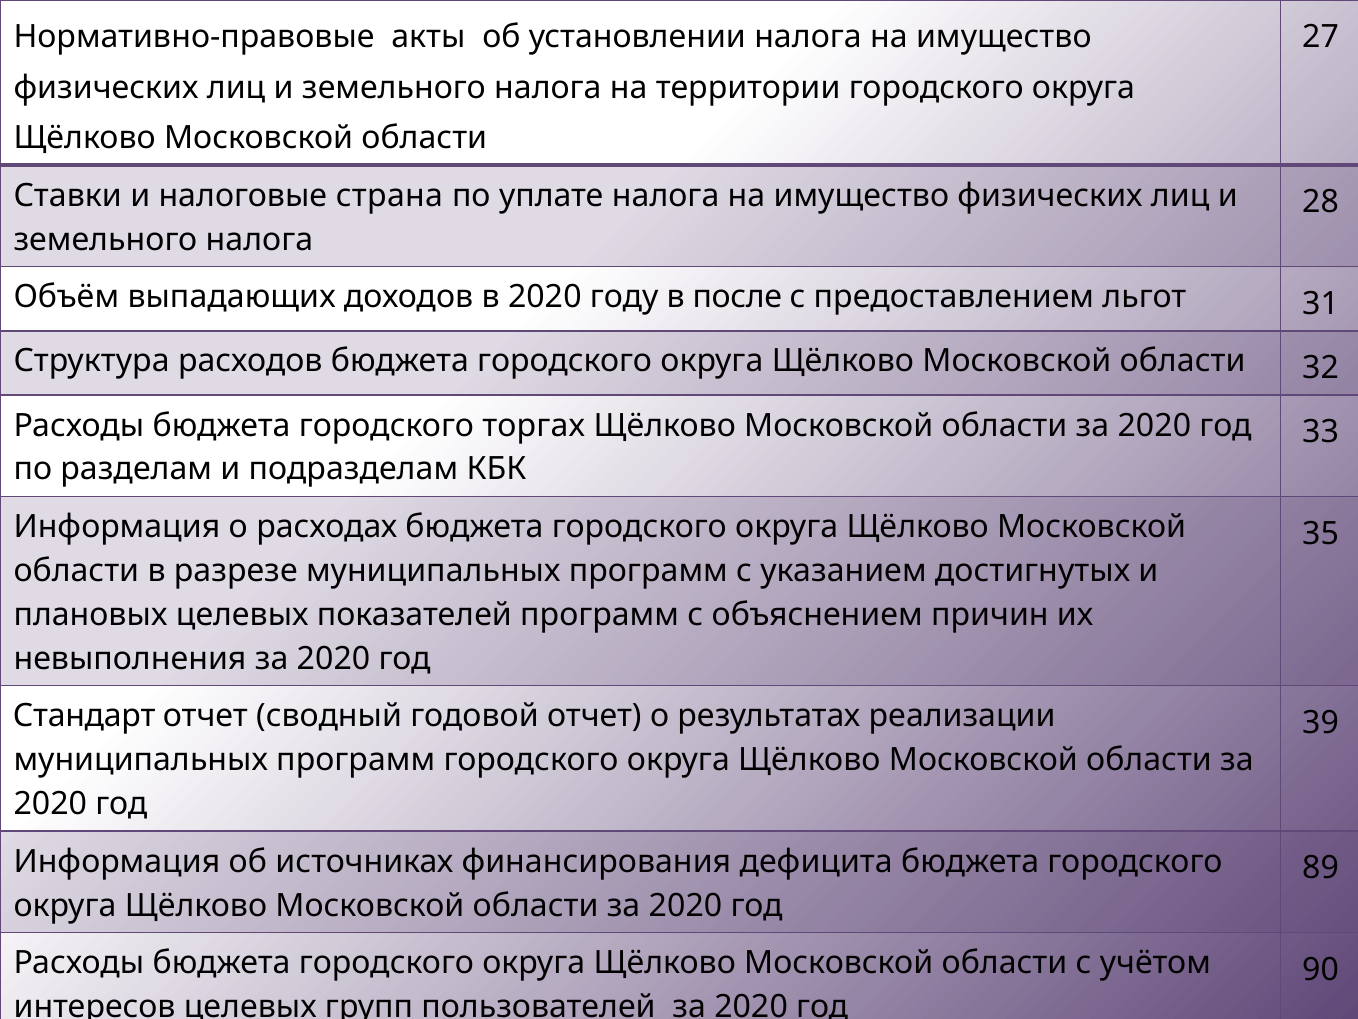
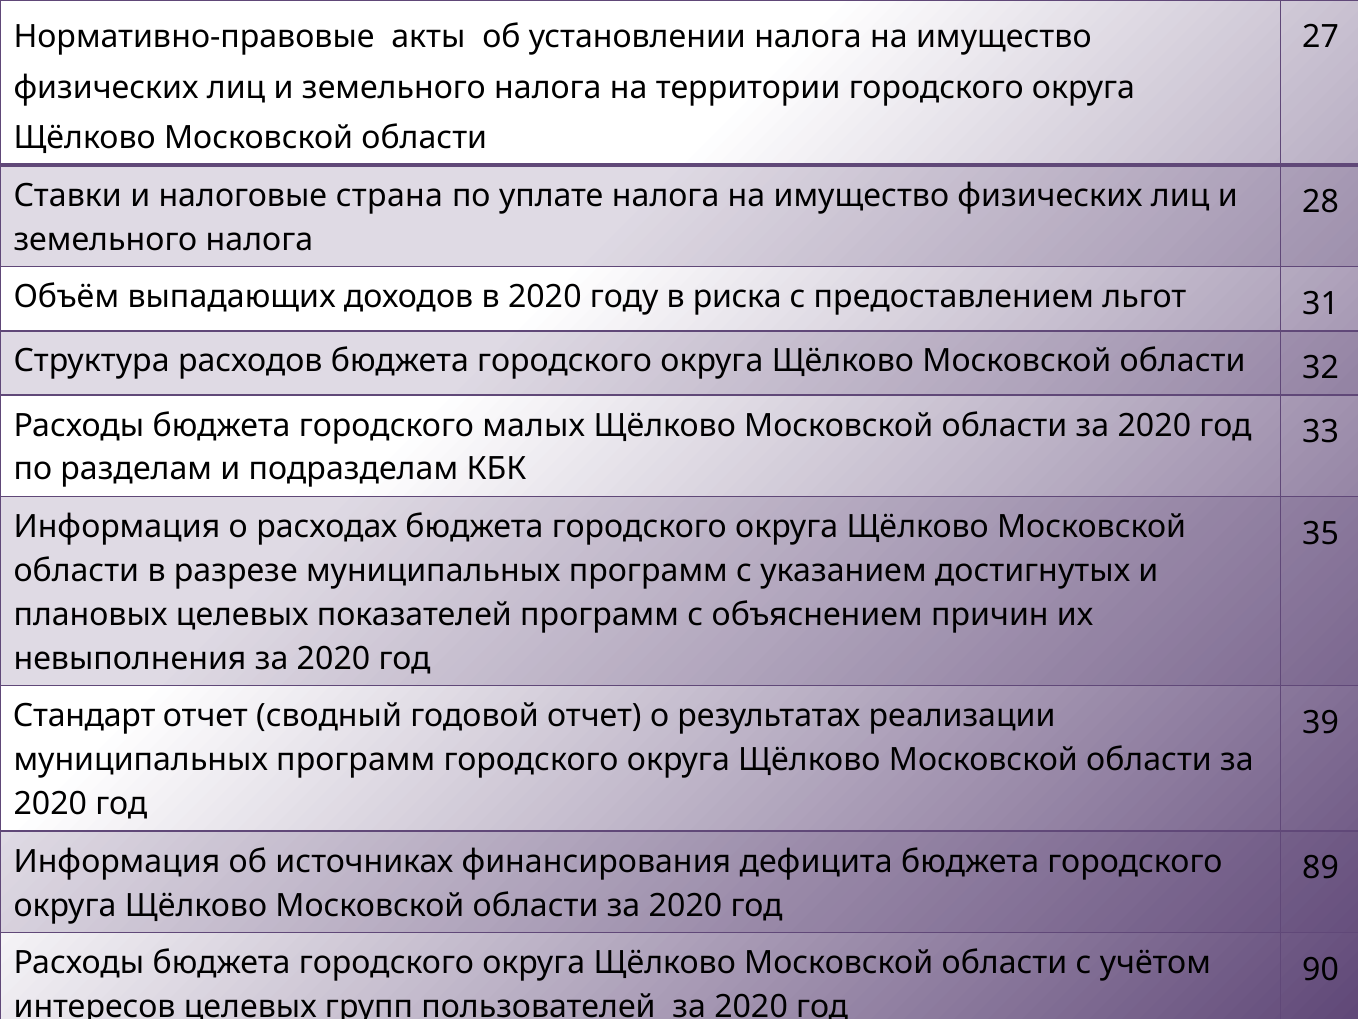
после: после -> риска (737, 297)
торгах: торгах -> малых (534, 425)
